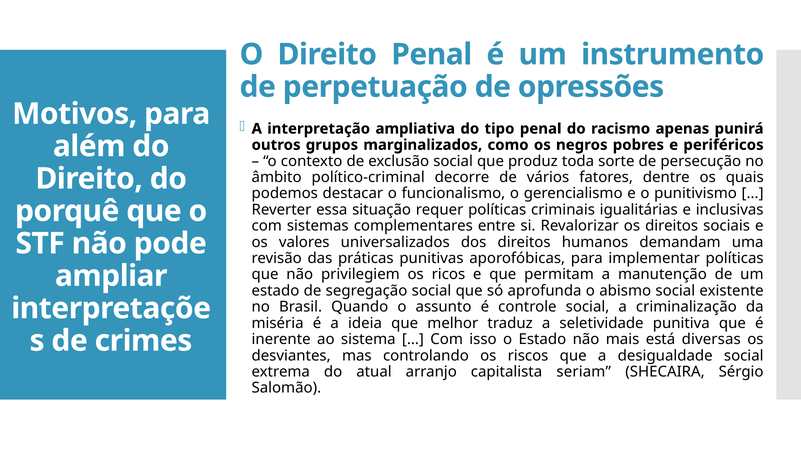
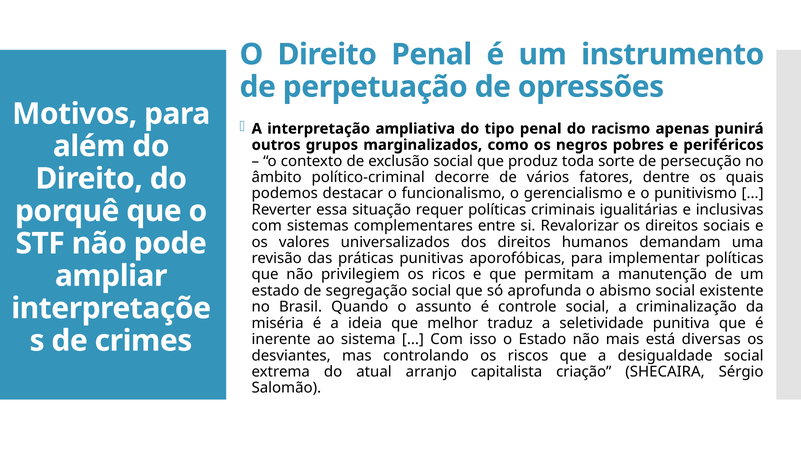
seriam: seriam -> criação (584, 372)
